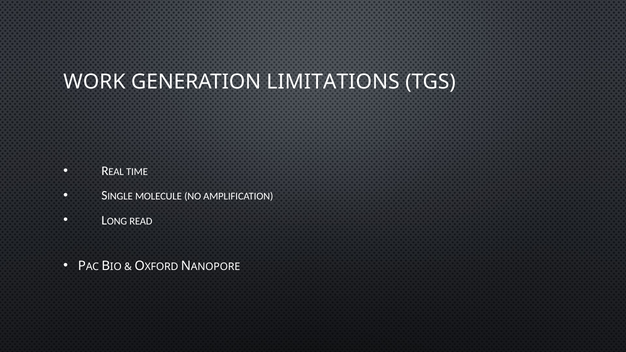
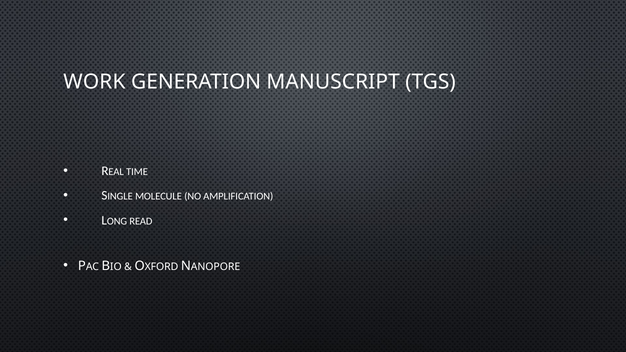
LIMITATIONS: LIMITATIONS -> MANUSCRIPT (333, 82)
